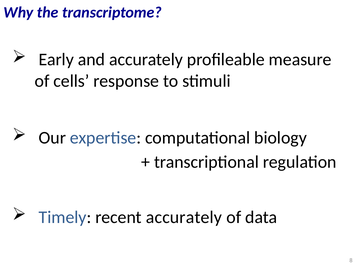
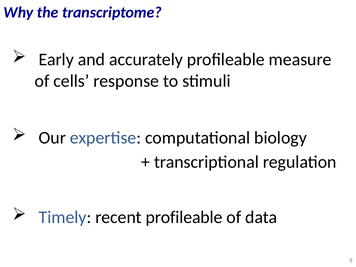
recent accurately: accurately -> profileable (184, 217)
